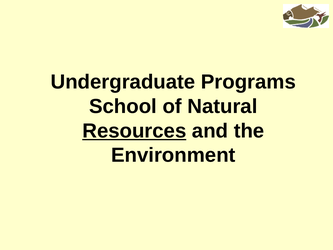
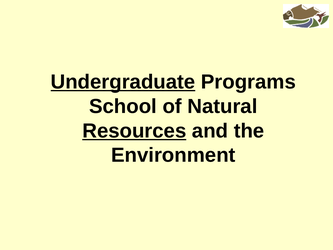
Undergraduate underline: none -> present (123, 82)
